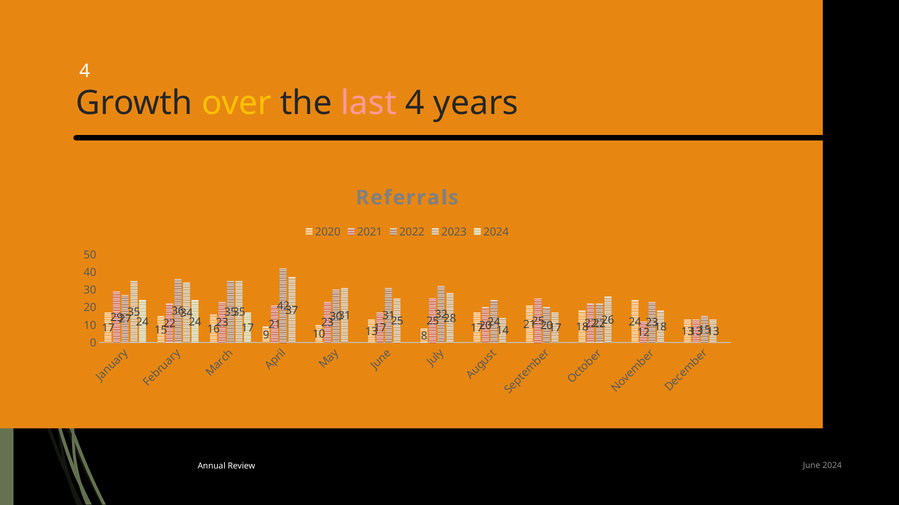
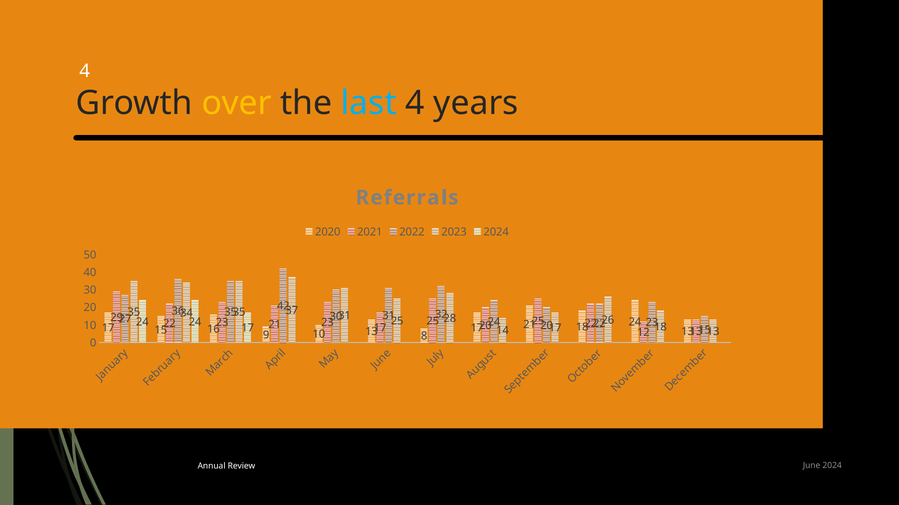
last colour: pink -> light blue (369, 103)
